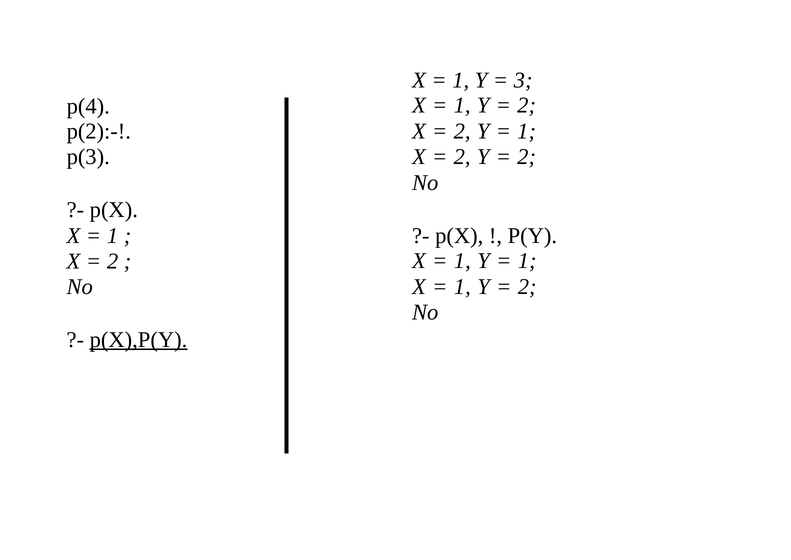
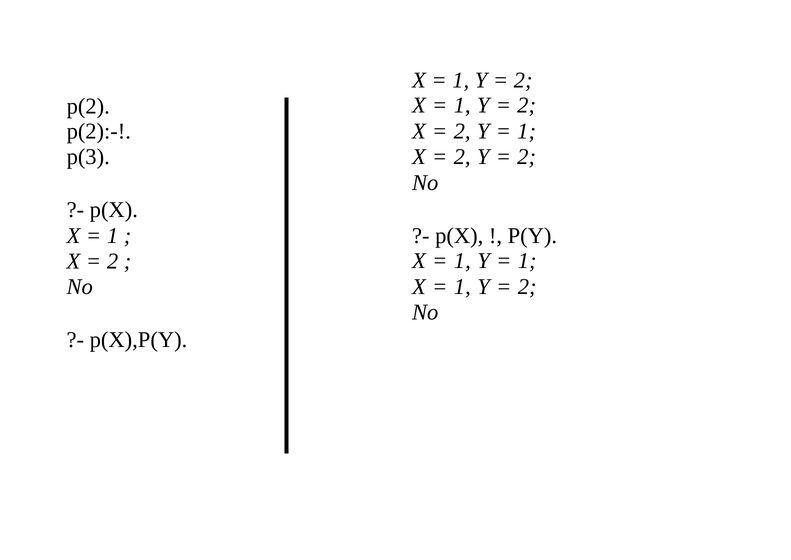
3: 3 -> 2 (523, 80)
p(4: p(4 -> p(2 (88, 106)
p(X),P(Y underline: present -> none (139, 340)
